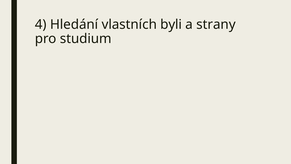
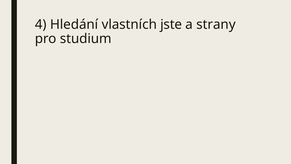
byli: byli -> jste (171, 24)
